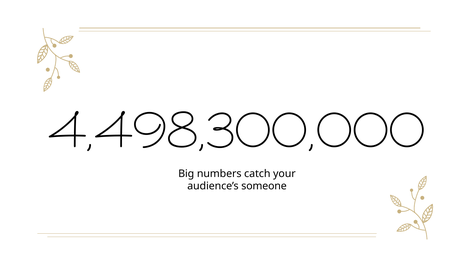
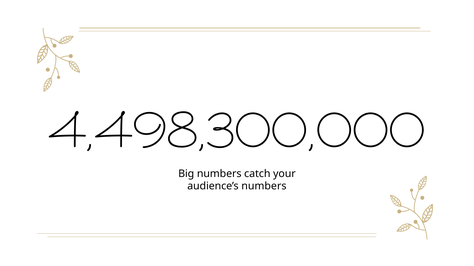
audience’s someone: someone -> numbers (264, 187)
